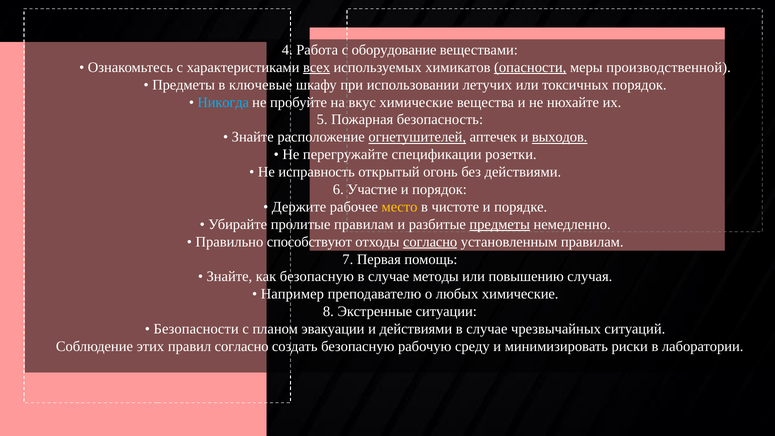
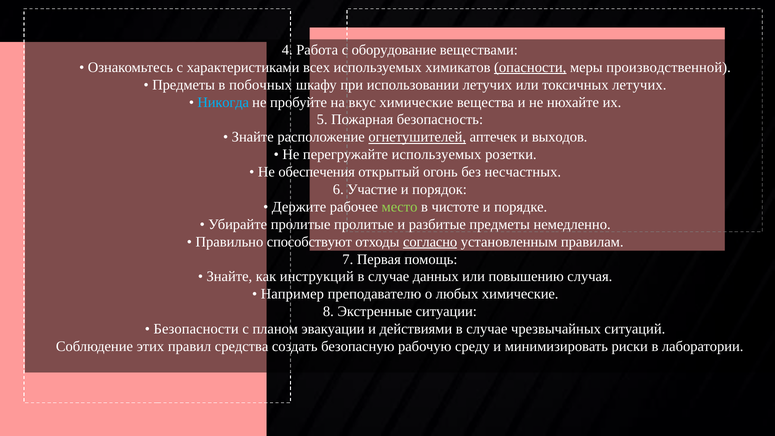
всех underline: present -> none (317, 67)
ключевые: ключевые -> побочных (261, 85)
токсичных порядок: порядок -> летучих (639, 85)
выходов underline: present -> none (560, 137)
перегружайте спецификации: спецификации -> используемых (437, 155)
исправность: исправность -> обеспечения (317, 172)
без действиями: действиями -> несчастных (523, 172)
место colour: yellow -> light green (400, 207)
пролитые правилам: правилам -> пролитые (364, 224)
предметы underline: present -> none (500, 224)
как безопасную: безопасную -> инструкций (317, 277)
методы: методы -> данных (436, 277)
правил согласно: согласно -> средства (242, 346)
